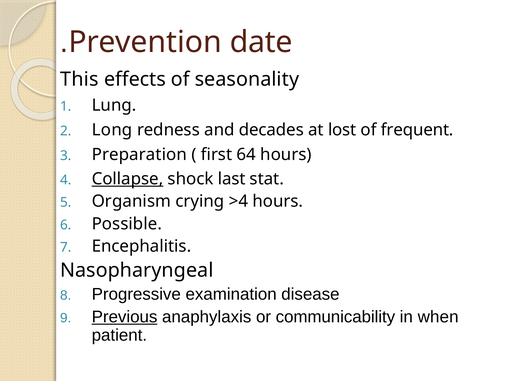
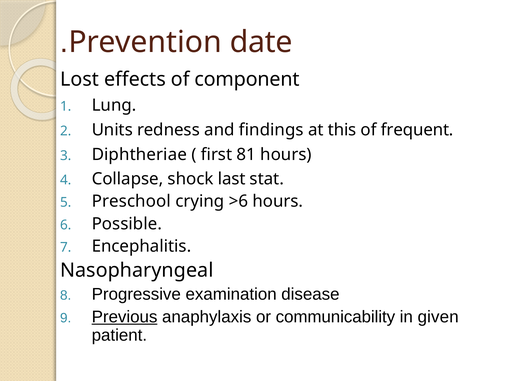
This: This -> Lost (80, 79)
seasonality: seasonality -> component (247, 79)
Long: Long -> Units (112, 130)
decades: decades -> findings (271, 130)
lost: lost -> this (342, 130)
Preparation: Preparation -> Diphtheriae (139, 154)
64: 64 -> 81 (246, 154)
Collapse underline: present -> none (128, 179)
Organism: Organism -> Preschool (131, 201)
>4: >4 -> >6 (238, 201)
when: when -> given (438, 316)
